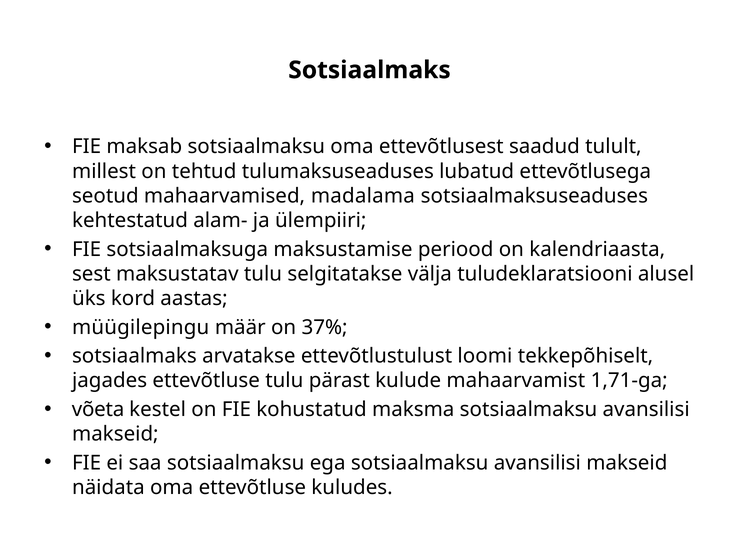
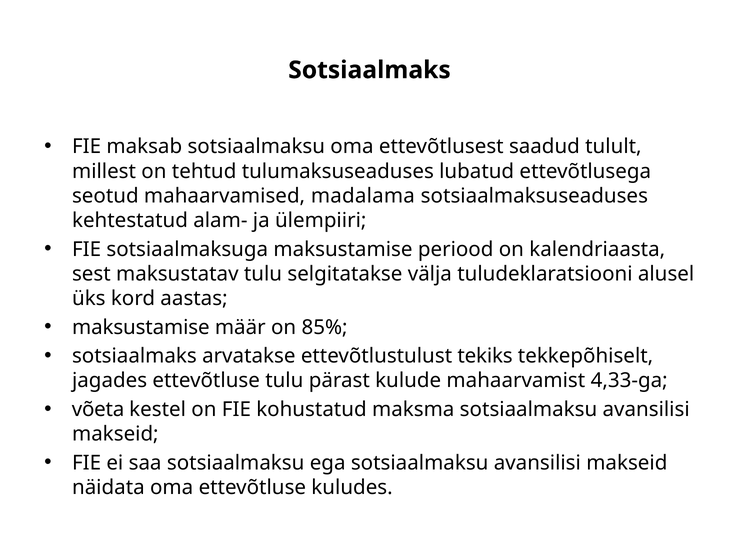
müügilepingu: müügilepingu -> maksustamise (141, 327)
37%: 37% -> 85% (325, 327)
loomi: loomi -> tekiks (485, 356)
1,71-ga: 1,71-ga -> 4,33-ga (629, 381)
